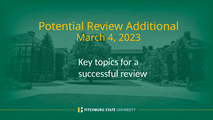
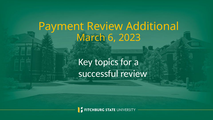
Potential: Potential -> Payment (61, 26)
4: 4 -> 6 (112, 38)
